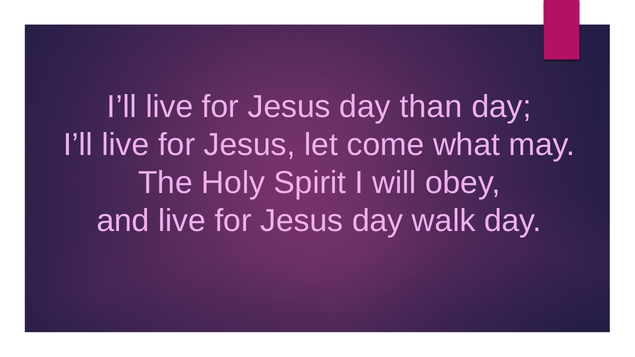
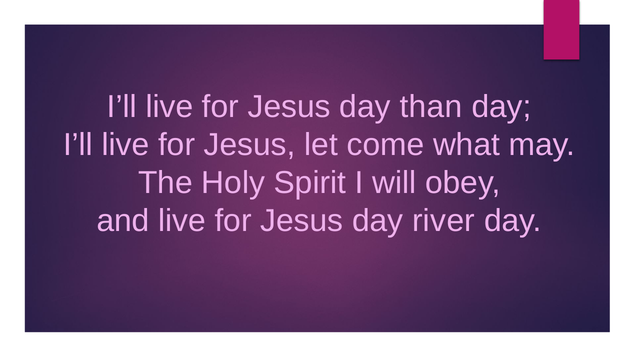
walk: walk -> river (444, 221)
